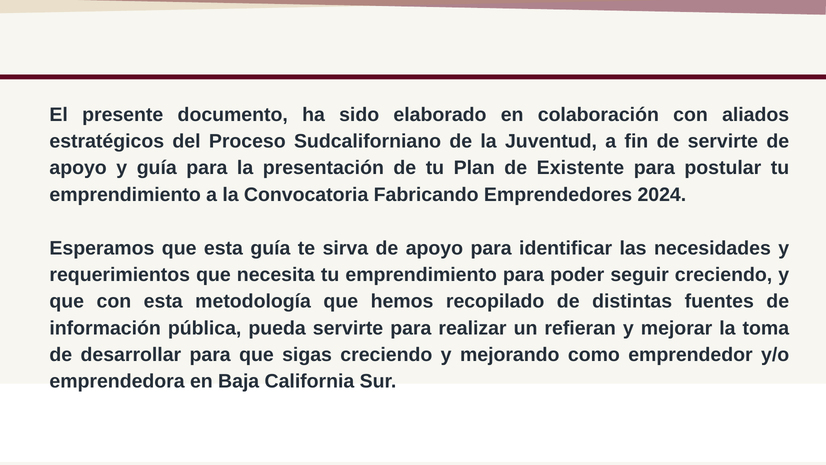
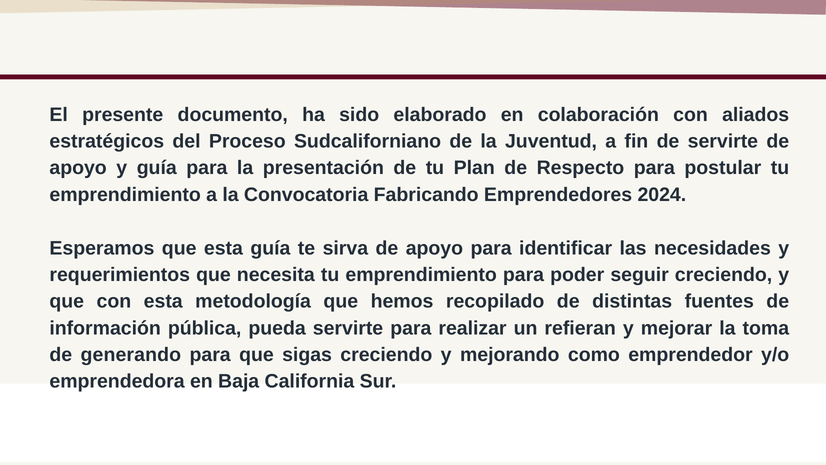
Existente: Existente -> Respecto (580, 168)
desarrollar: desarrollar -> generando (131, 355)
